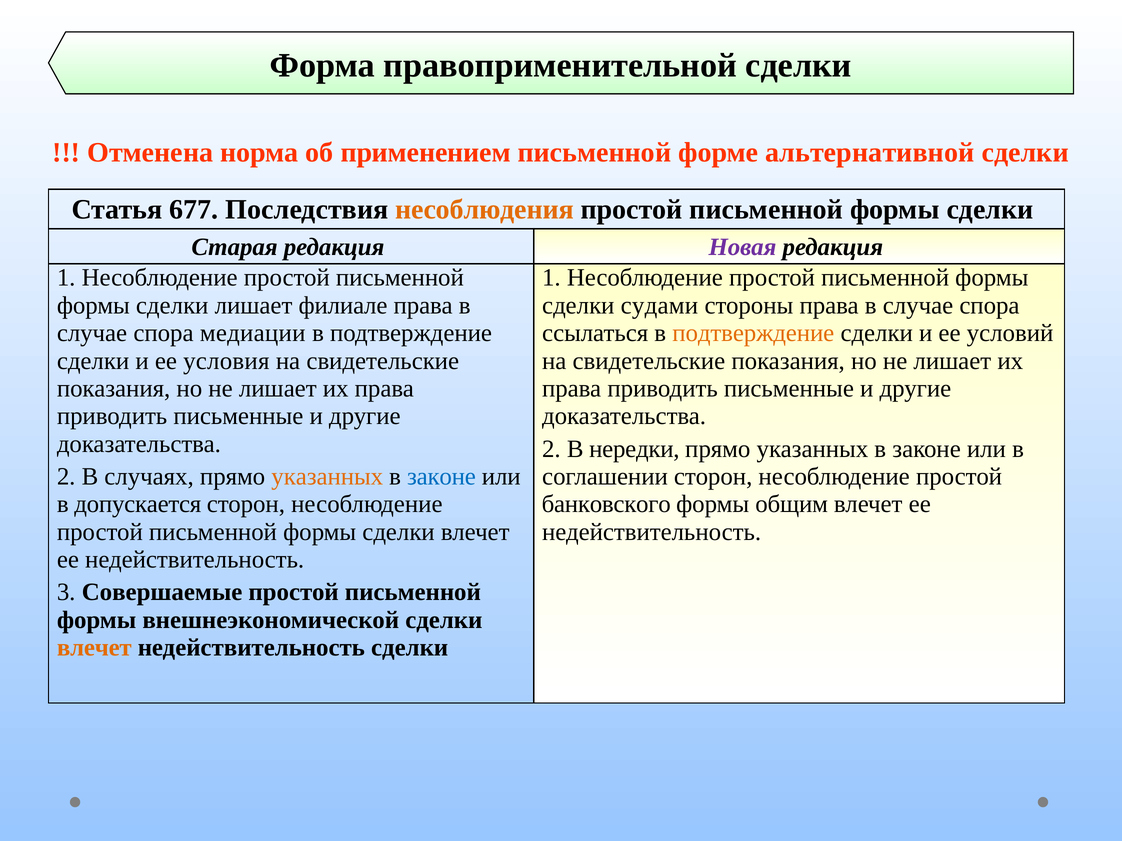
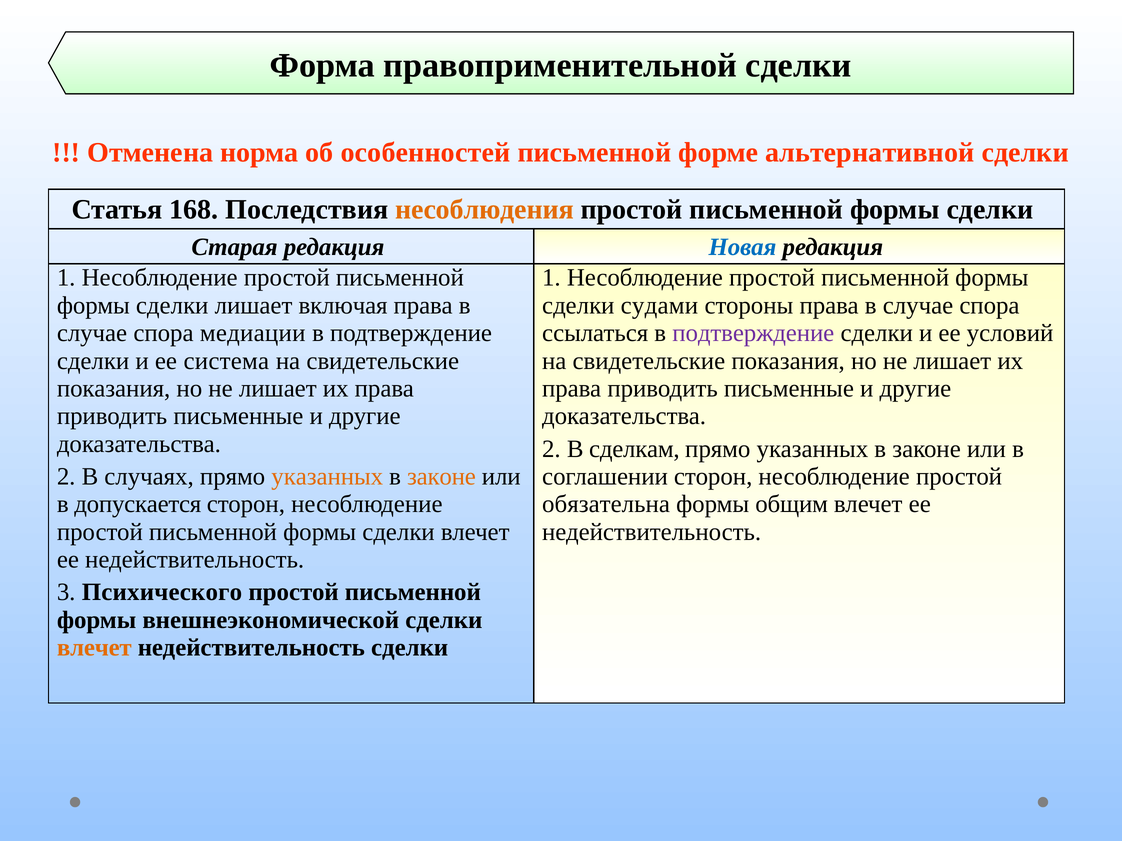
применением: применением -> особенностей (426, 153)
677: 677 -> 168 (194, 210)
Новая colour: purple -> blue (743, 247)
филиале: филиале -> включая (343, 306)
подтверждение colour: orange -> purple (753, 333)
условия: условия -> система (226, 361)
нередки: нередки -> сделкам (634, 449)
законе colour: blue -> orange (441, 477)
банковского: банковского -> обязательна (606, 504)
Совершаемые: Совершаемые -> Психического (162, 593)
